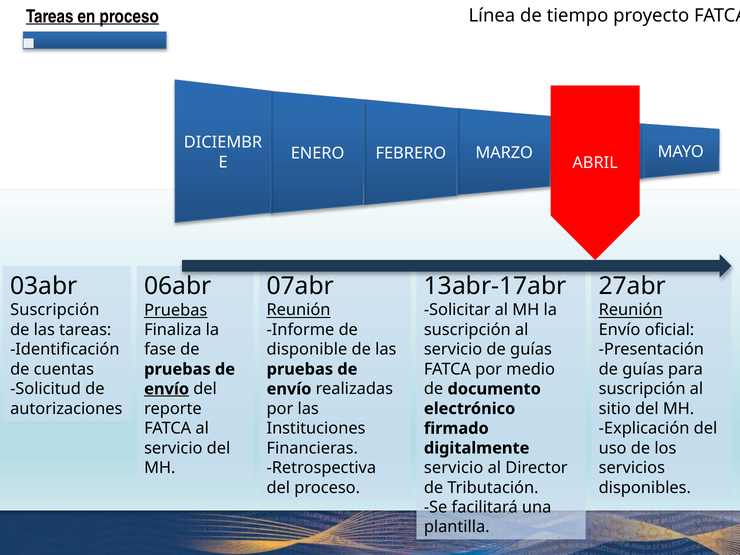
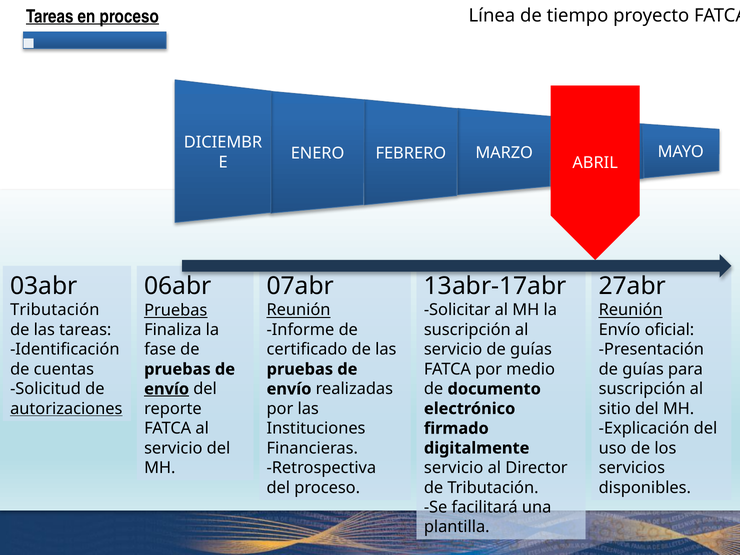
Suscripción: Suscripción -> Tributación (55, 310)
disponible: disponible -> certificado (307, 350)
autorizaciones underline: none -> present (66, 409)
